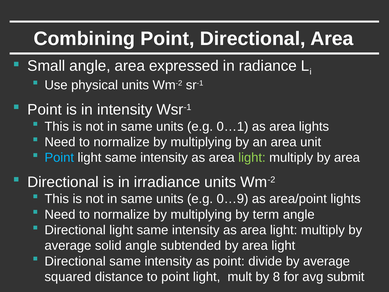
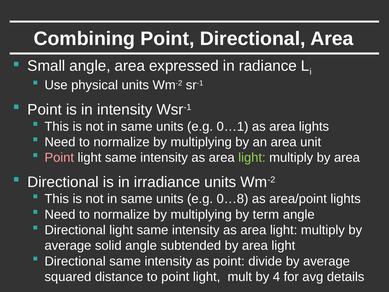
Point colour: light blue -> pink (59, 157)
0…9: 0…9 -> 0…8 (232, 199)
8: 8 -> 4 (276, 277)
submit: submit -> details (346, 277)
